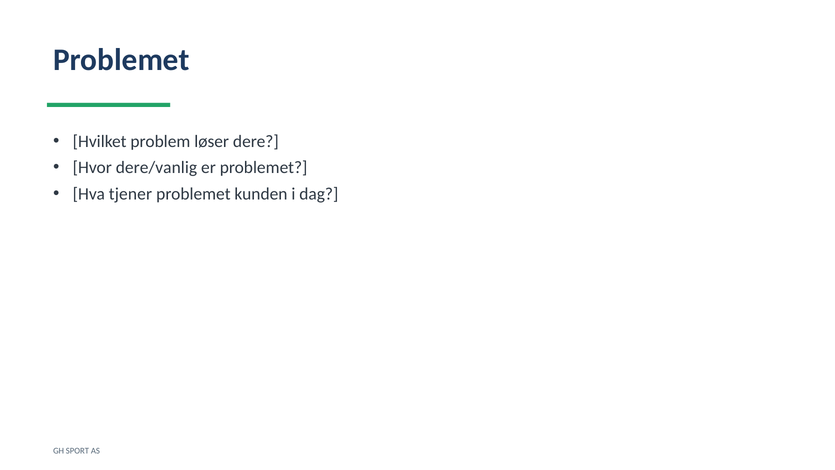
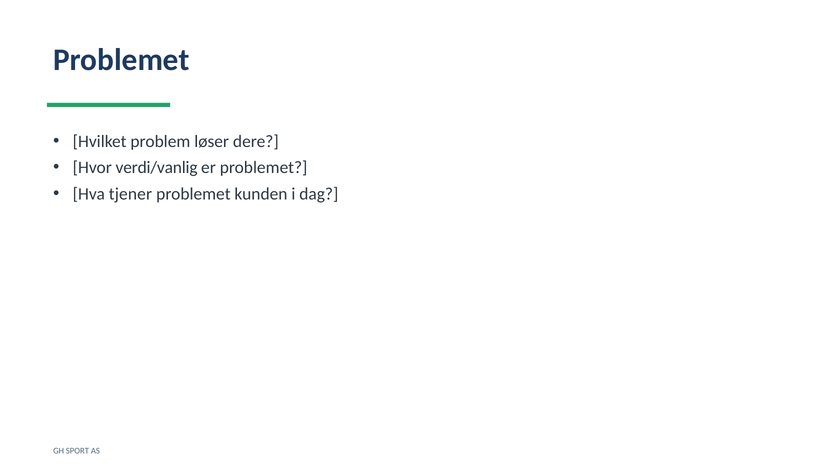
dere/vanlig: dere/vanlig -> verdi/vanlig (157, 168)
